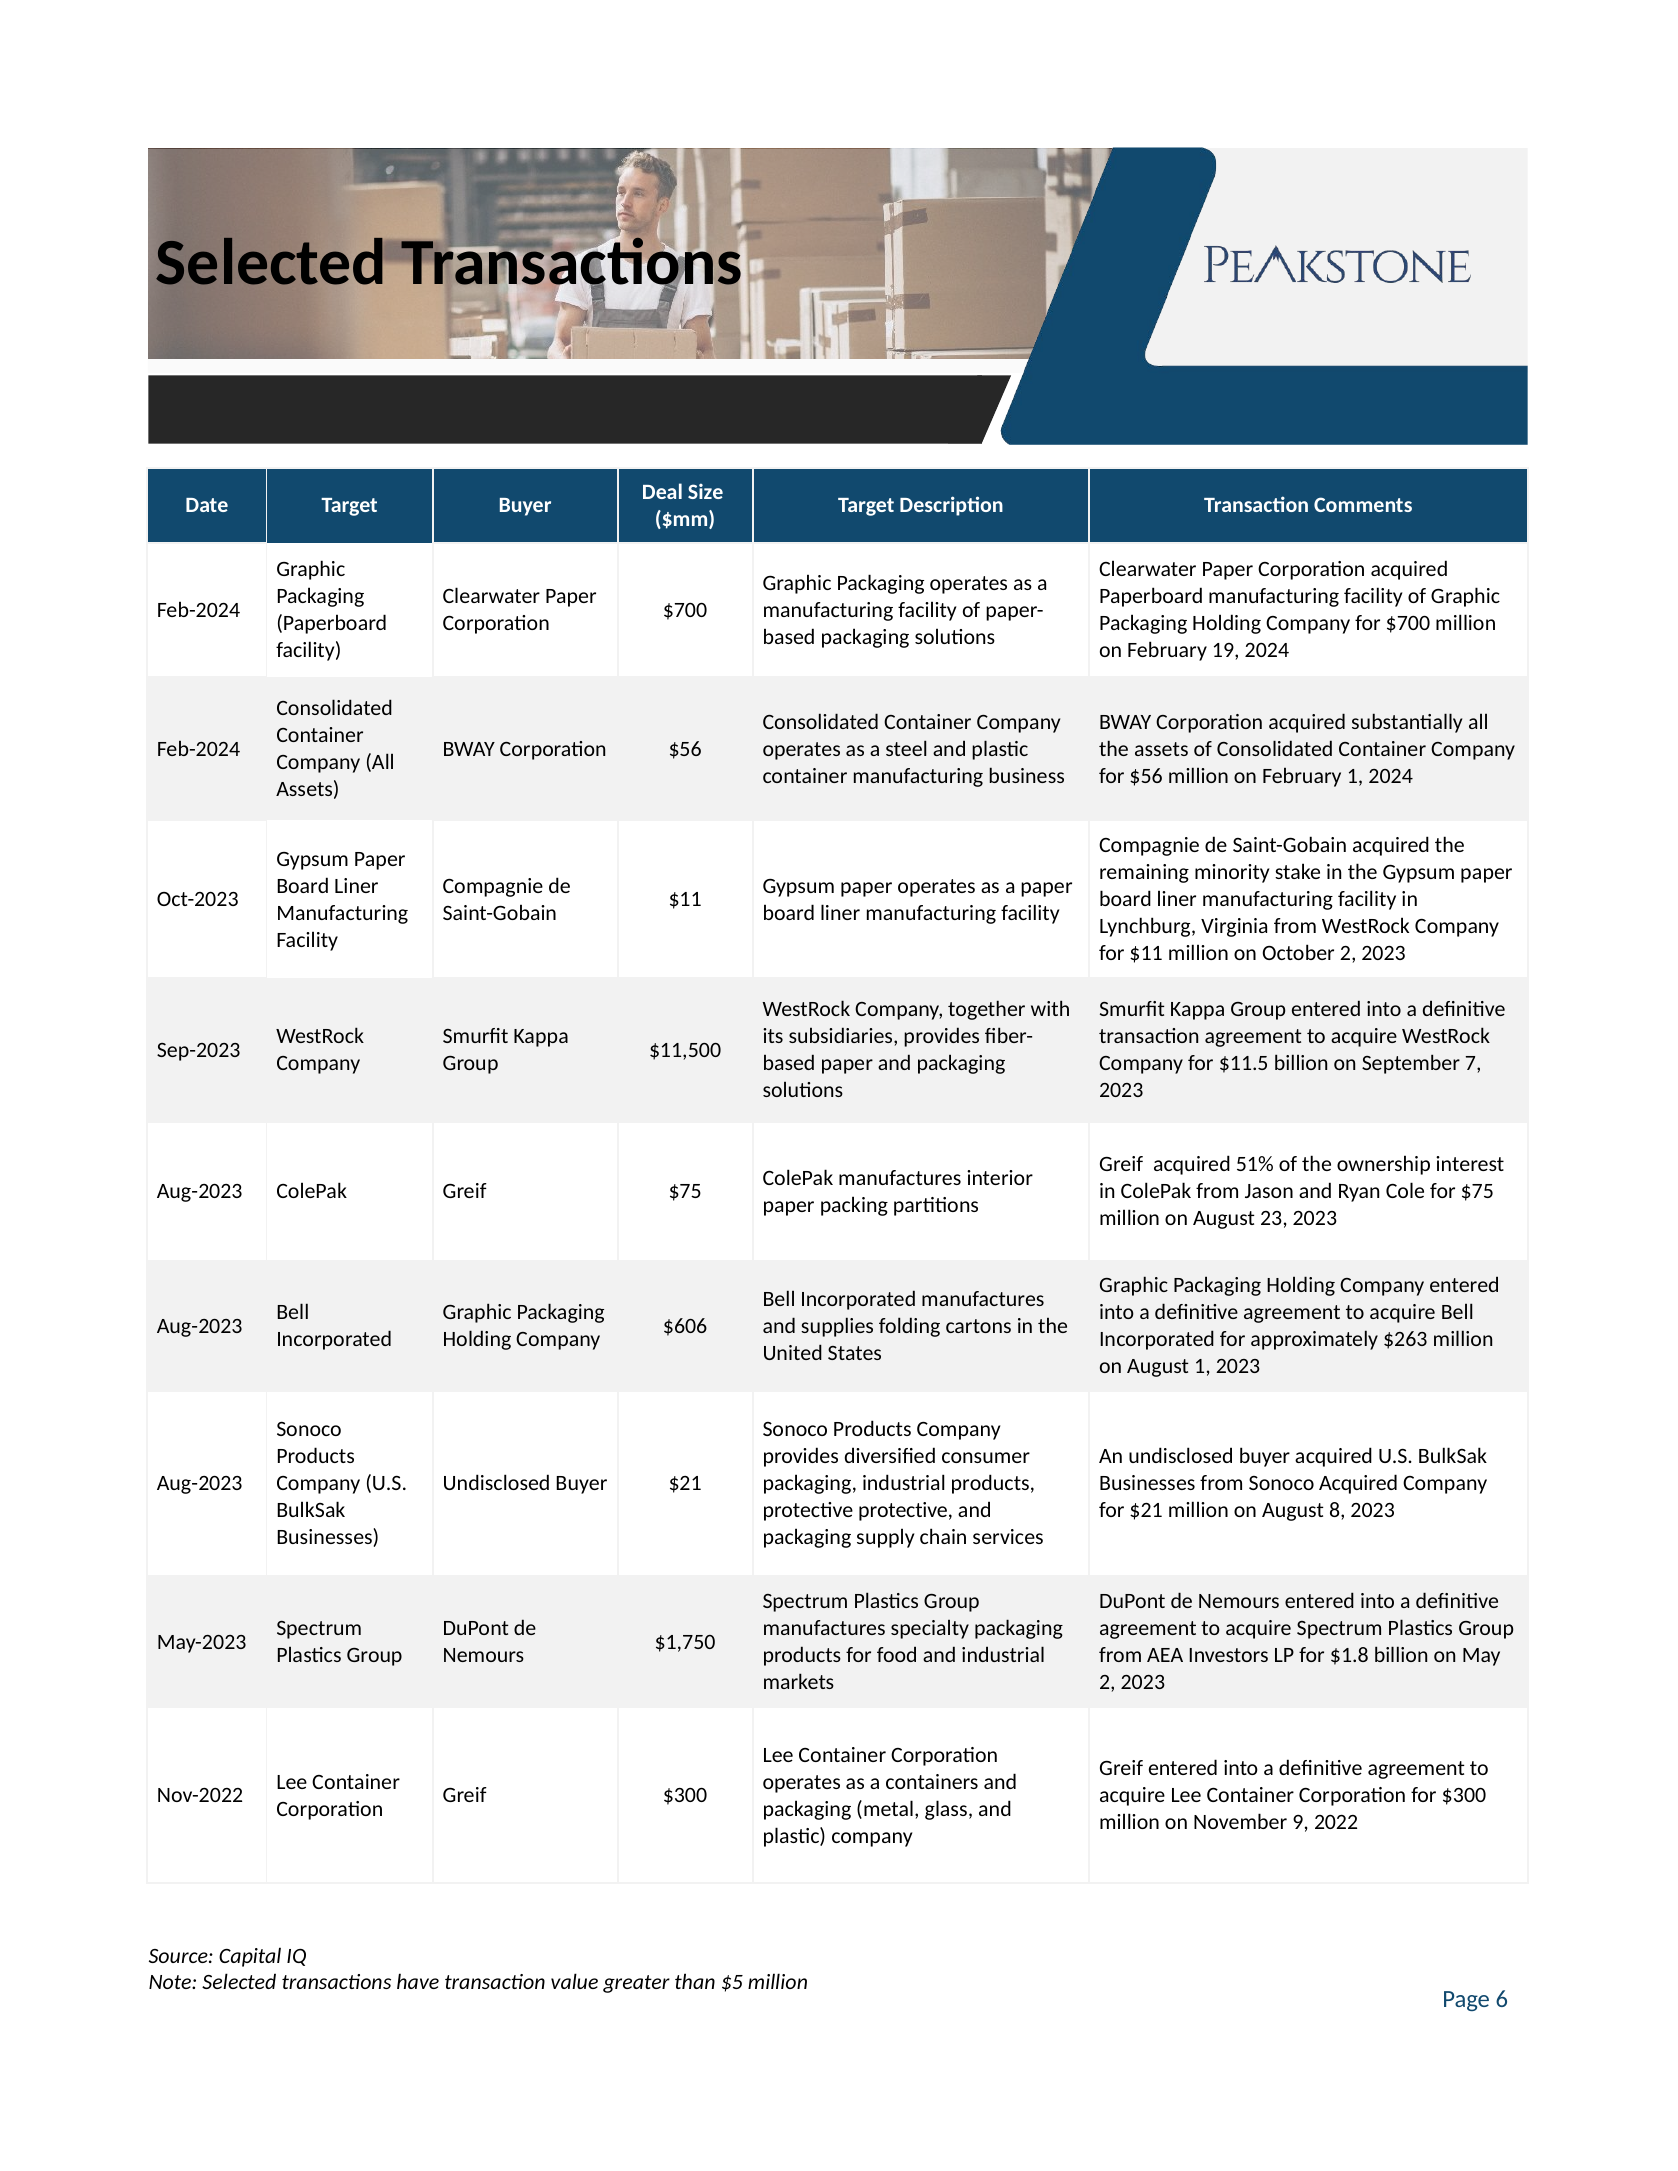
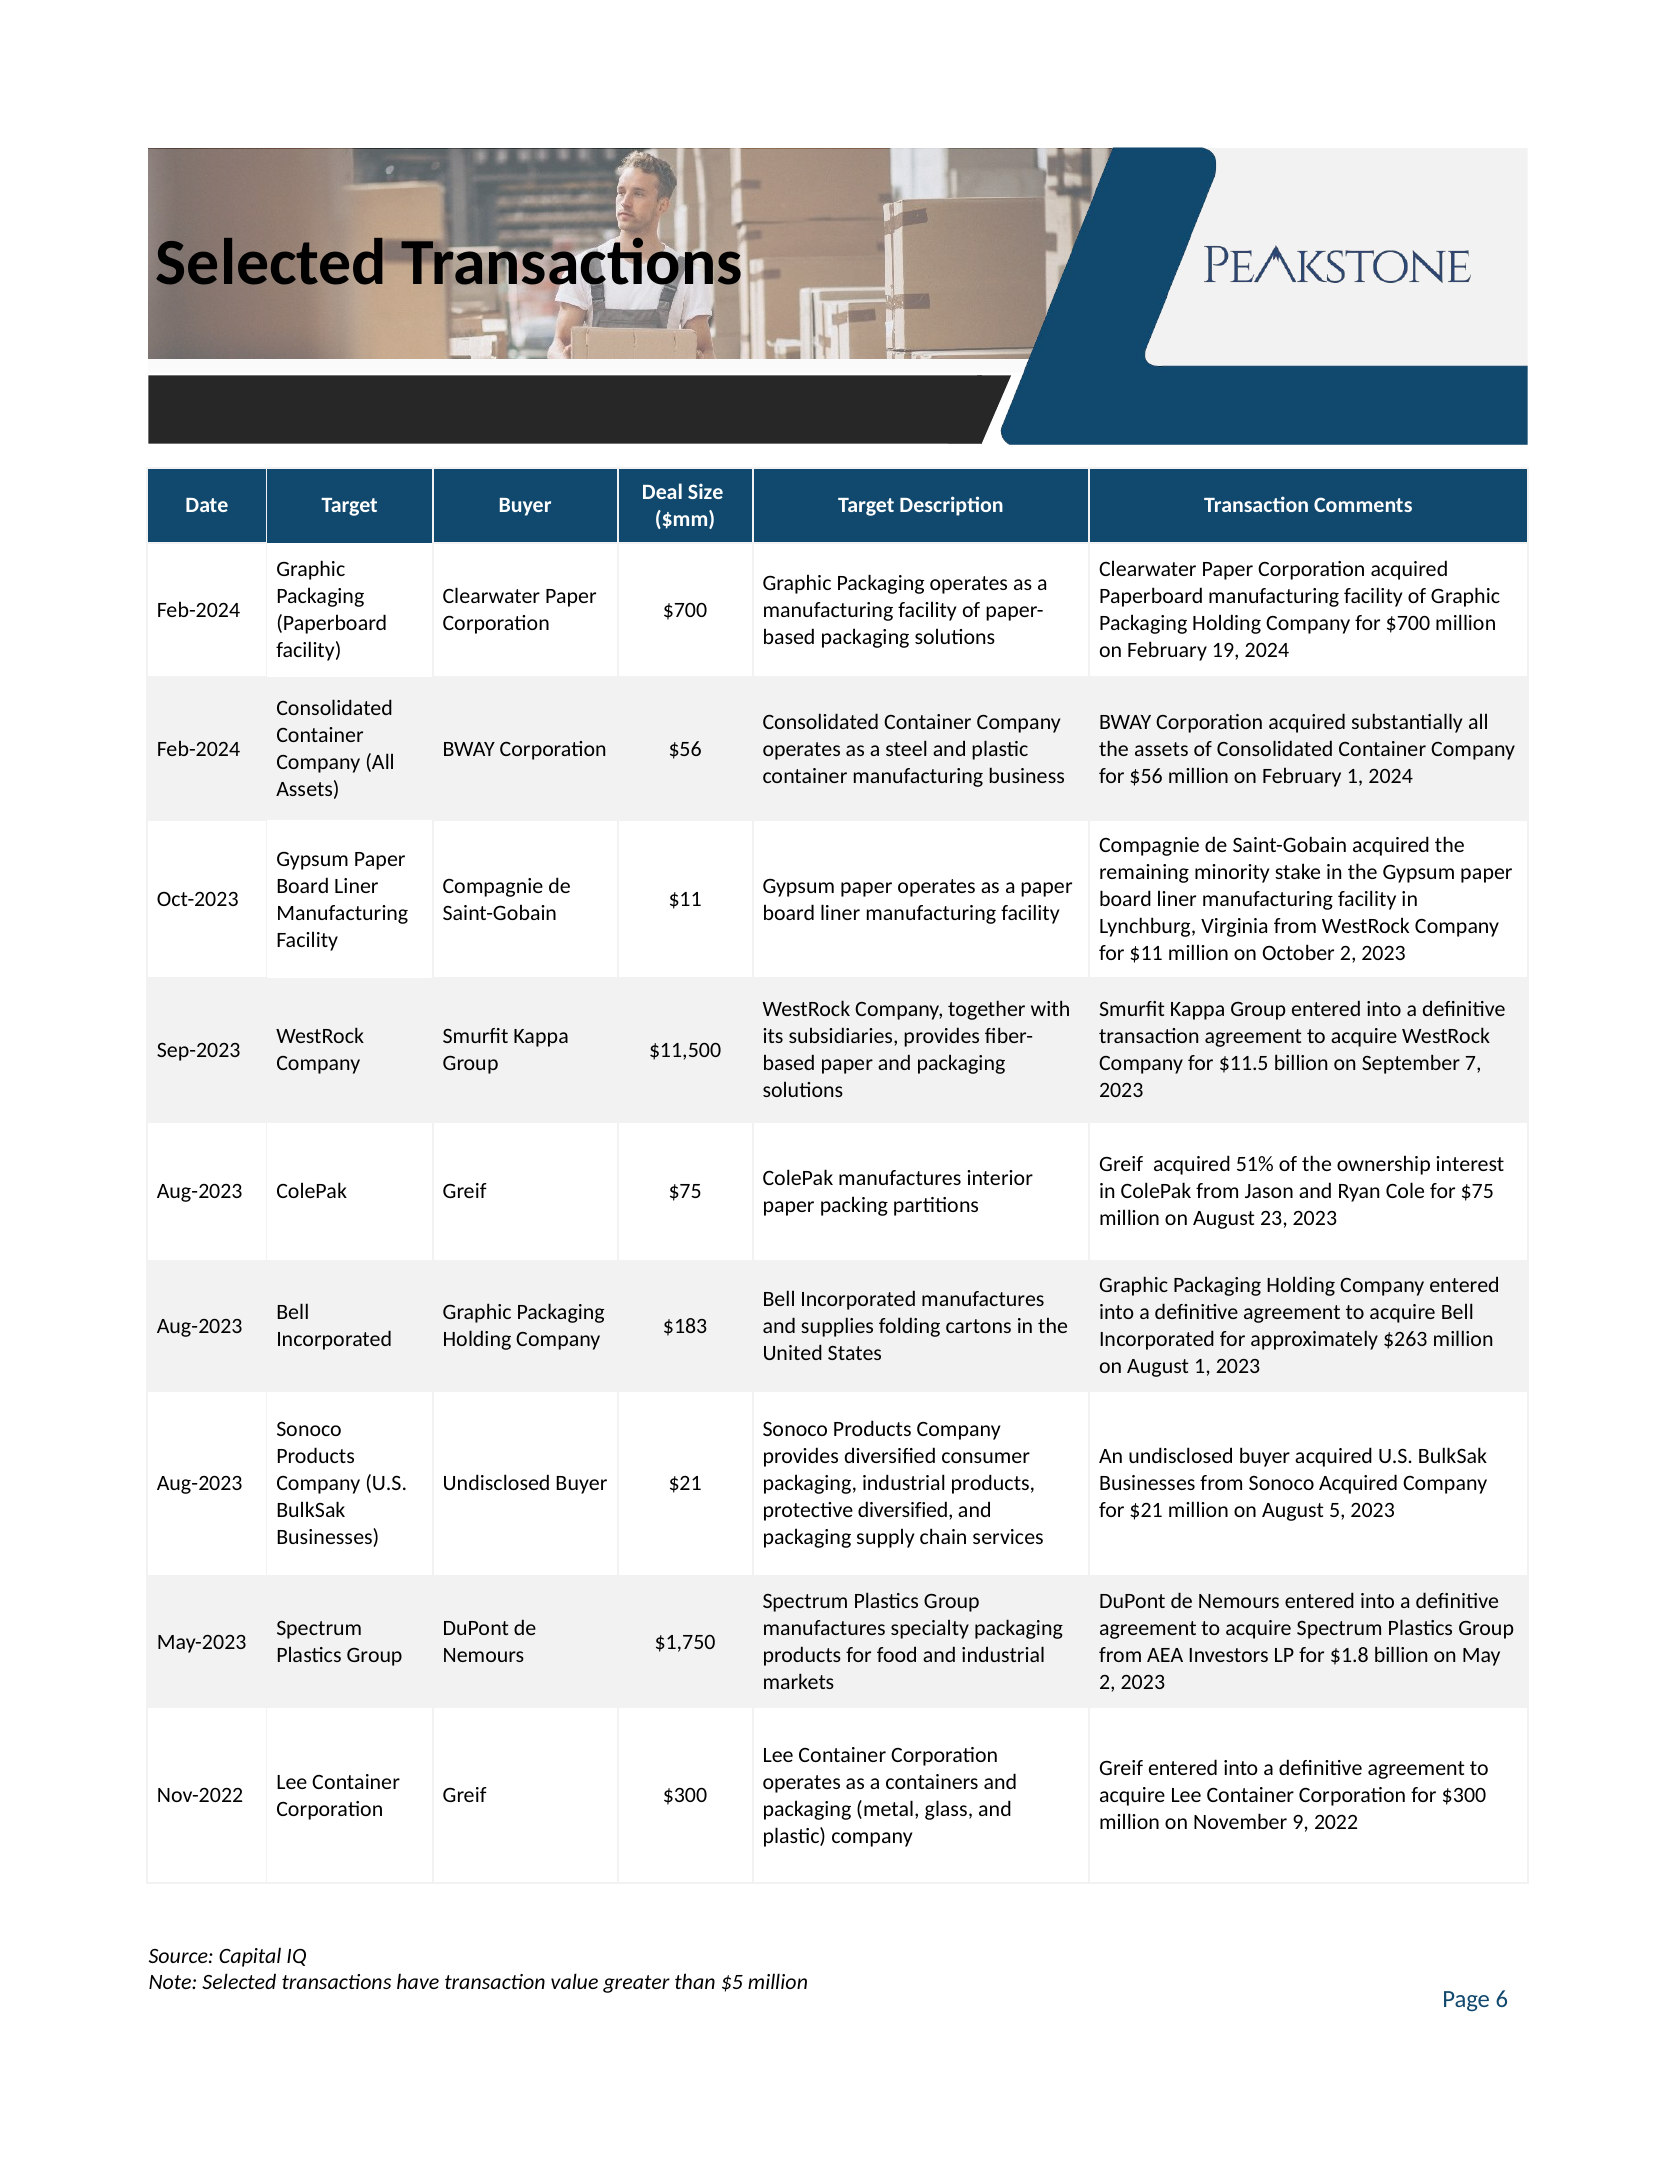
$606: $606 -> $183 (685, 1326)
protective protective: protective -> diversified (906, 1511)
8: 8 -> 5 (1337, 1511)
